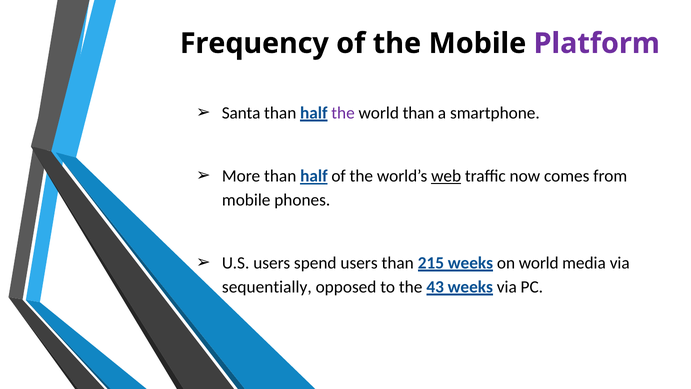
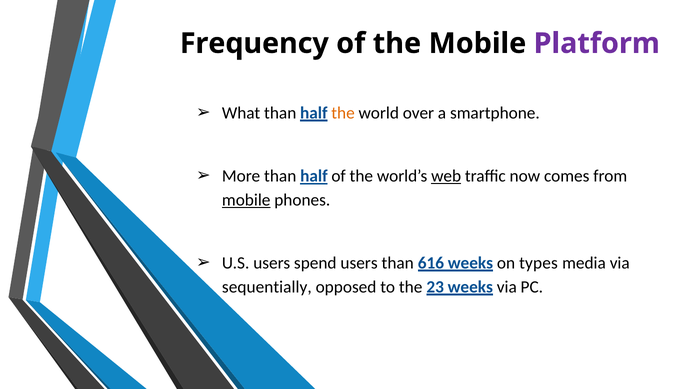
Santa: Santa -> What (241, 113)
the colour: purple -> orange (343, 113)
world than: than -> over (418, 113)
mobile underline: none -> present (246, 200)
215: 215 -> 616 (431, 263)
on world: world -> types (539, 263)
43: 43 -> 23 (435, 287)
